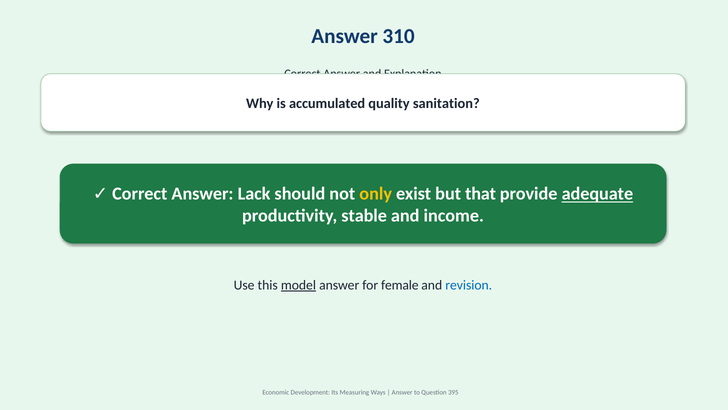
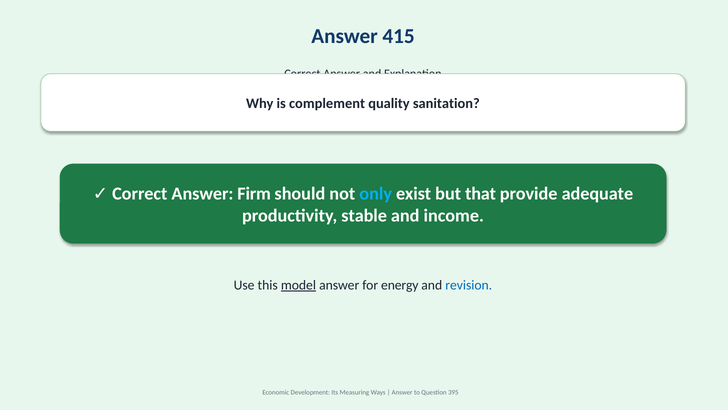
310: 310 -> 415 (399, 36)
accumulated: accumulated -> complement (327, 103)
Lack: Lack -> Firm (254, 194)
only colour: yellow -> light blue (376, 194)
adequate underline: present -> none (597, 194)
female: female -> energy (400, 285)
